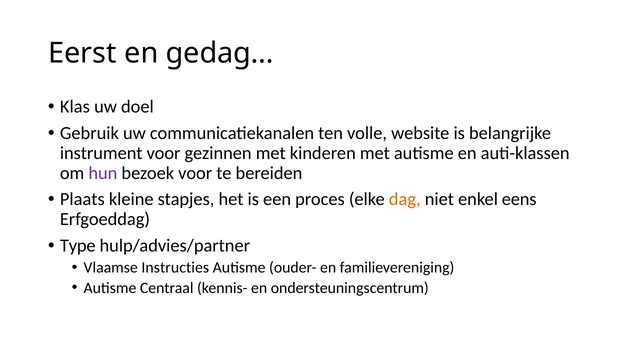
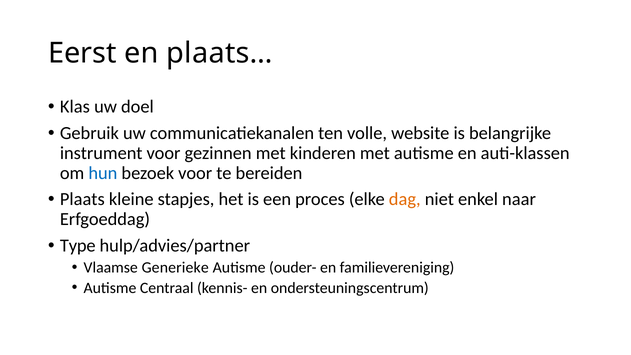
gedag…: gedag… -> plaats… (220, 53)
hun colour: purple -> blue (103, 173)
eens: eens -> naar (519, 199)
Instructies: Instructies -> Generieke (175, 267)
